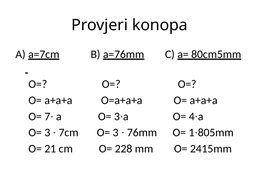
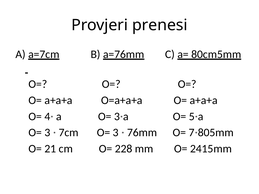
konopa: konopa -> prenesi (160, 25)
7: 7 -> 4 (47, 117)
4: 4 -> 5 (192, 117)
1: 1 -> 7 (192, 133)
